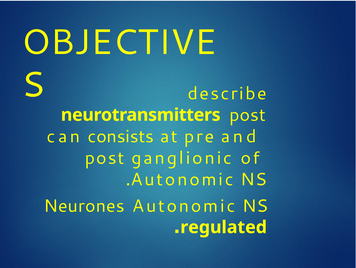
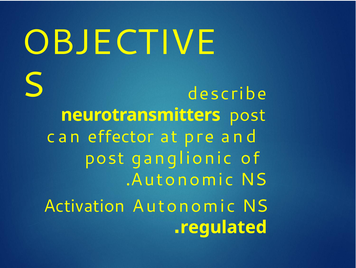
consists: consists -> effector (121, 136)
Neurones: Neurones -> Activation (84, 206)
